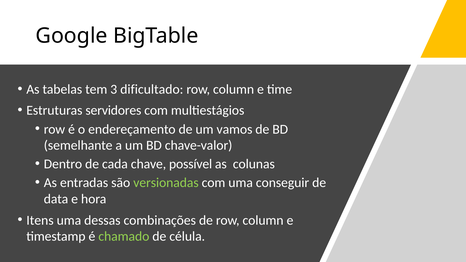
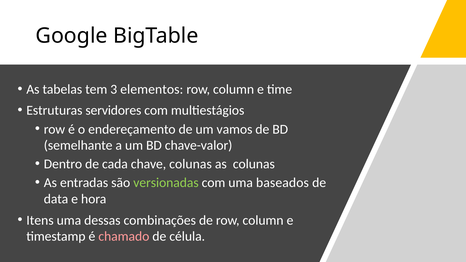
dificultado: dificultado -> elementos (152, 89)
chave possível: possível -> colunas (191, 164)
conseguir: conseguir -> baseados (282, 183)
chamado colour: light green -> pink (124, 237)
